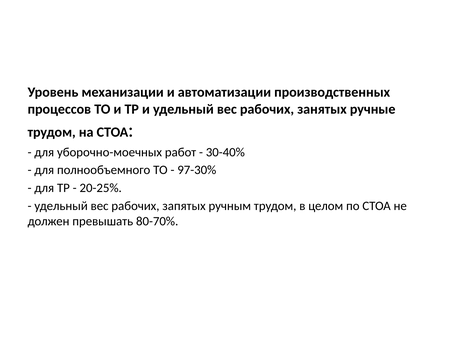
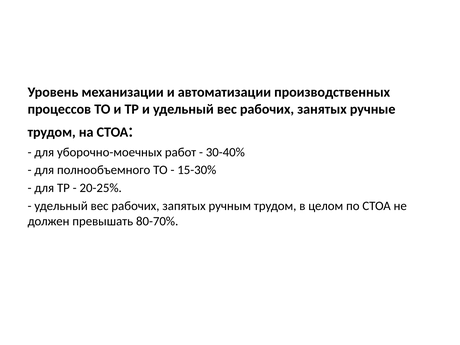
97-30%: 97-30% -> 15-30% (197, 170)
